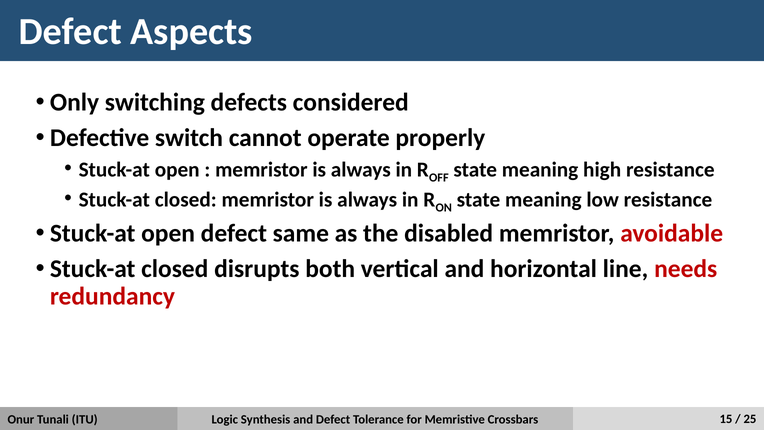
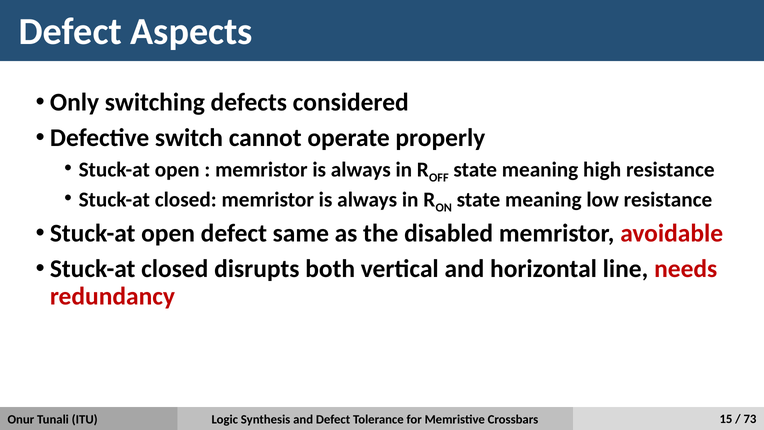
25: 25 -> 73 (750, 419)
